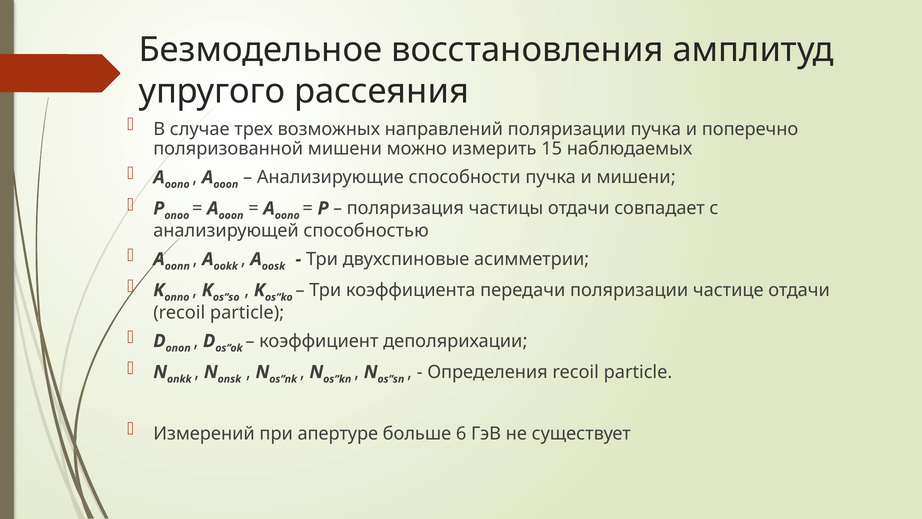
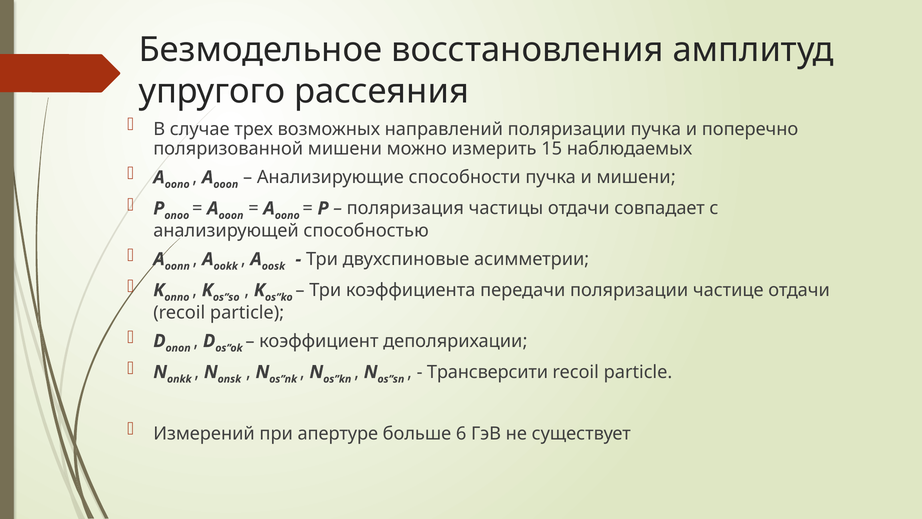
Определения: Определения -> Трансверсити (488, 372)
